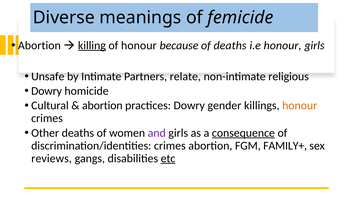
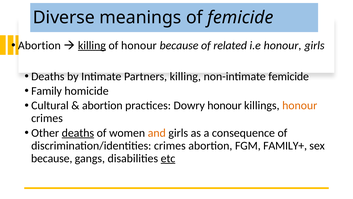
of deaths: deaths -> related (230, 45)
Unsafe: Unsafe -> Deaths (48, 76)
Partners relate: relate -> killing (185, 76)
non-intimate religious: religious -> femicide (289, 76)
Dowry: Dowry -> Family (47, 91)
Dowry gender: gender -> honour (225, 105)
deaths underline: none -> present (78, 133)
and colour: purple -> orange (157, 133)
consequence underline: present -> none (243, 133)
reviews: reviews -> because (52, 158)
